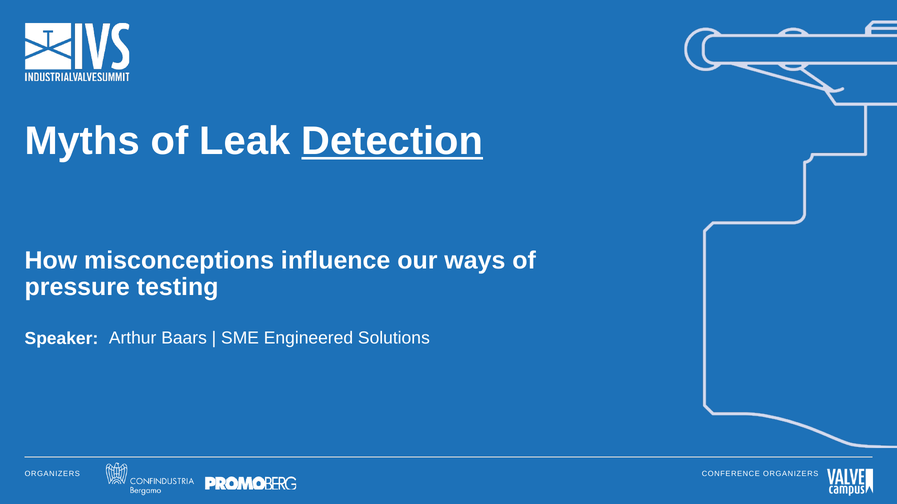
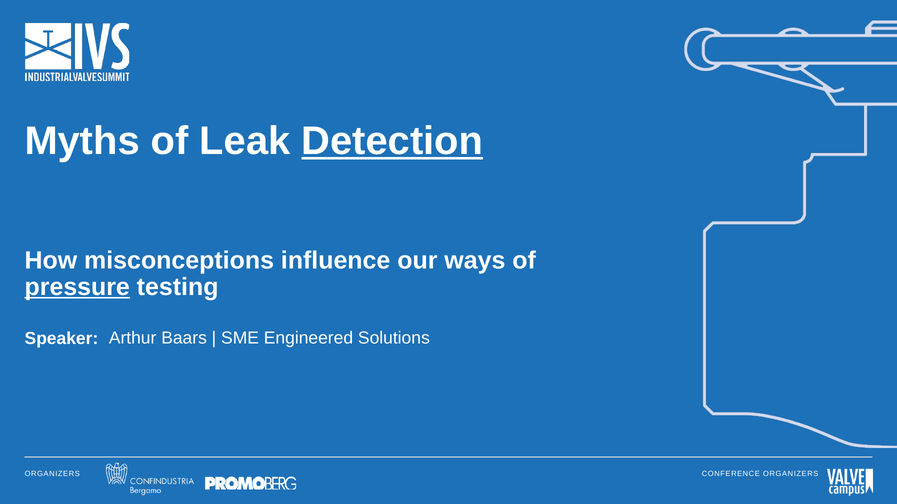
pressure underline: none -> present (77, 288)
